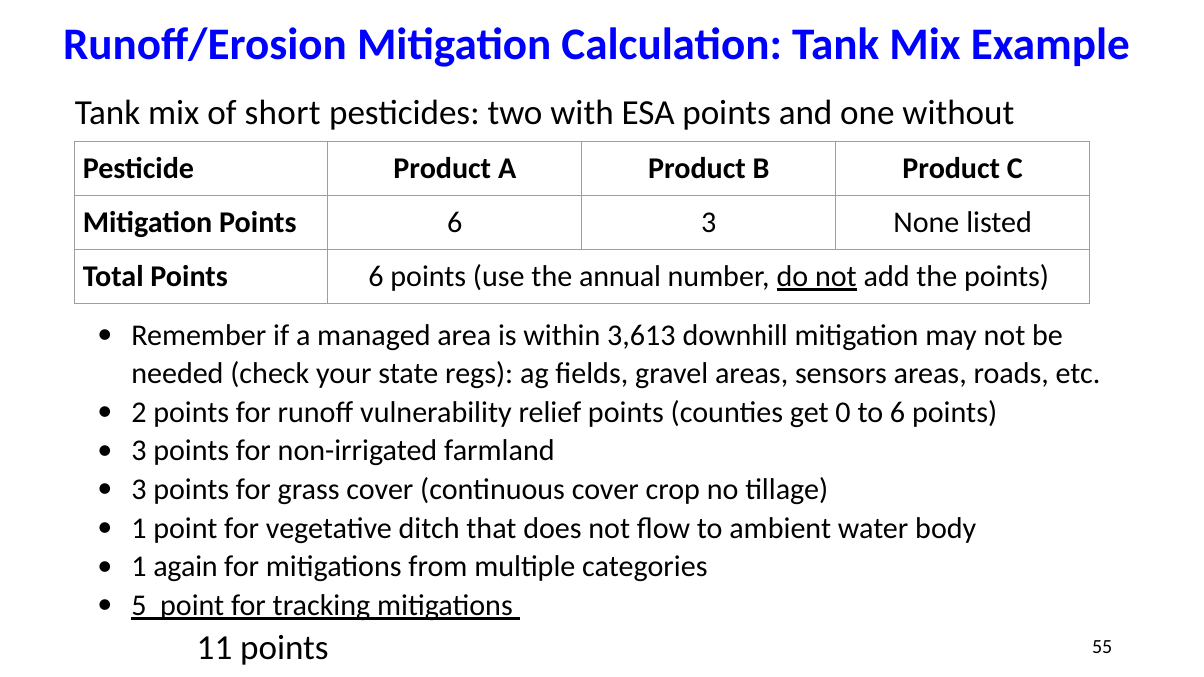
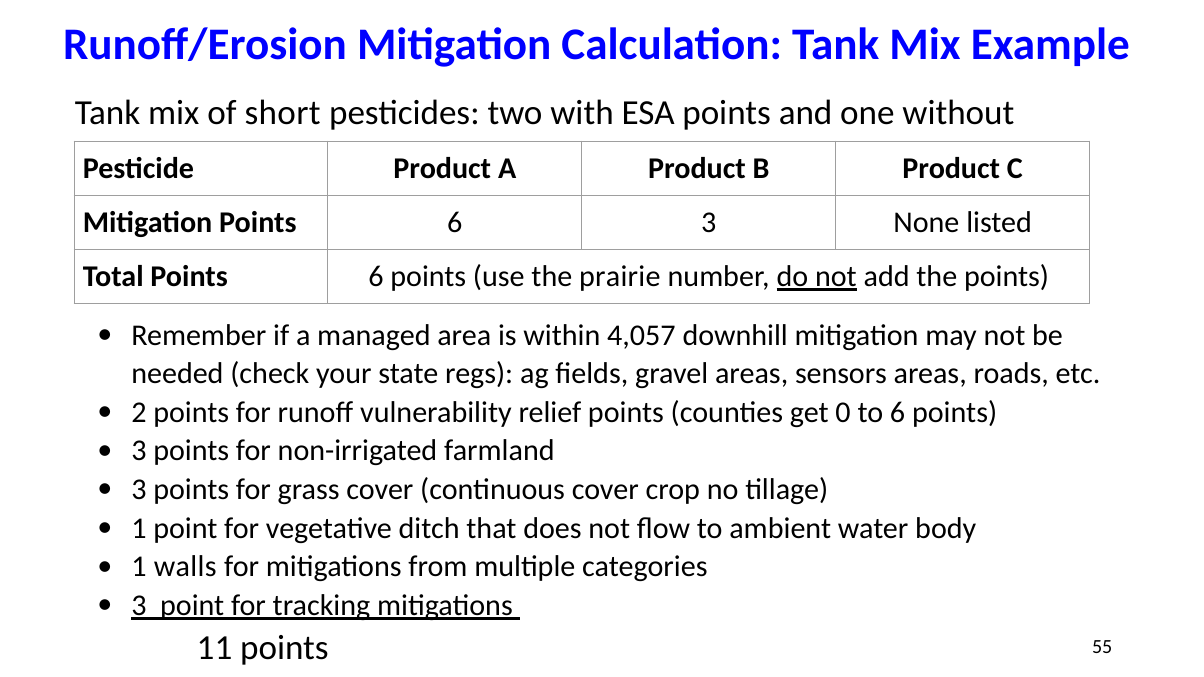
annual: annual -> prairie (620, 277)
3,613: 3,613 -> 4,057 (641, 335)
again: again -> walls (185, 567)
5: 5 -> 3 (139, 606)
